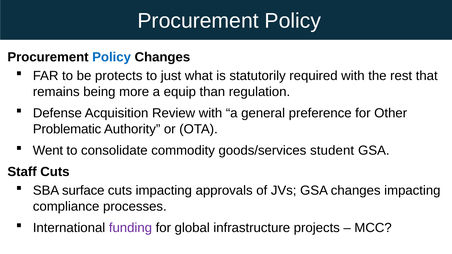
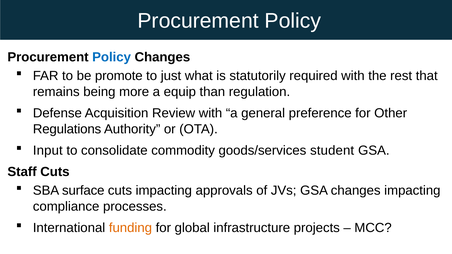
protects: protects -> promote (119, 76)
Problematic: Problematic -> Regulations (67, 129)
Went: Went -> Input (48, 151)
funding colour: purple -> orange (130, 228)
